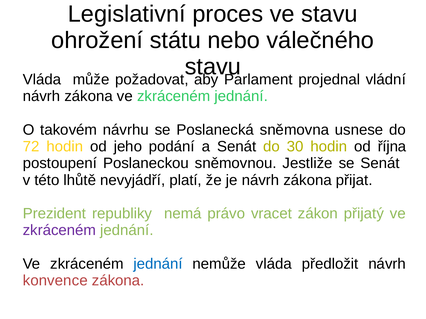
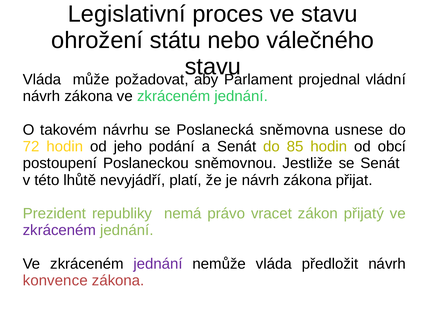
30: 30 -> 85 (295, 147)
října: října -> obcí (392, 147)
jednání colour: blue -> purple (158, 264)
